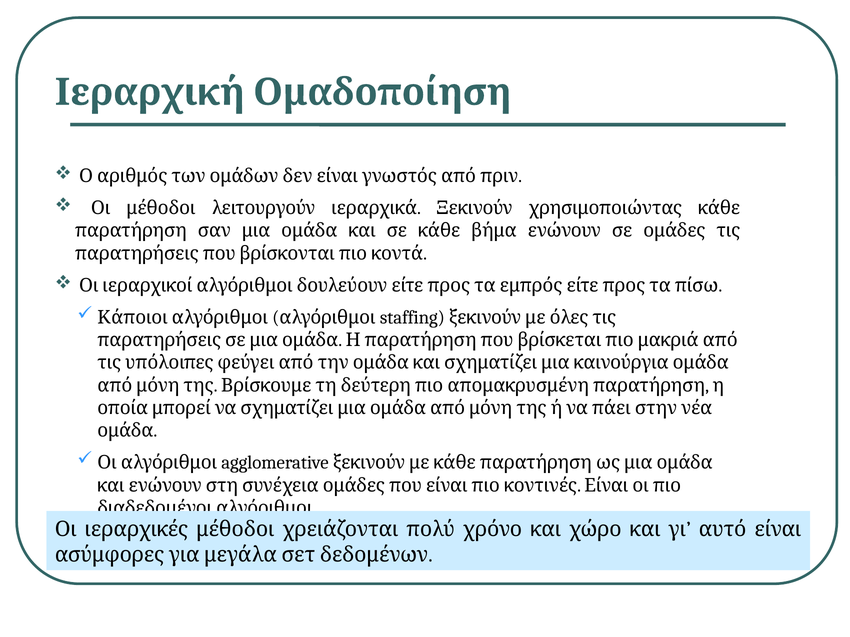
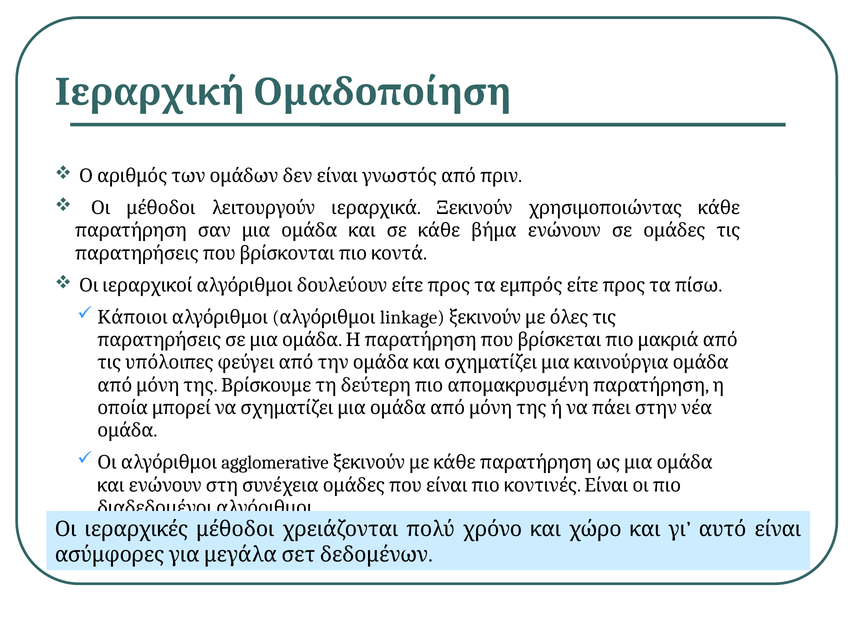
staffing: staffing -> linkage (412, 318)
